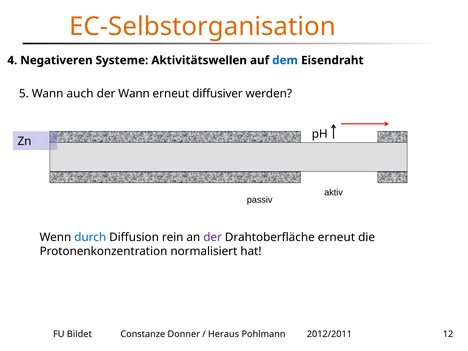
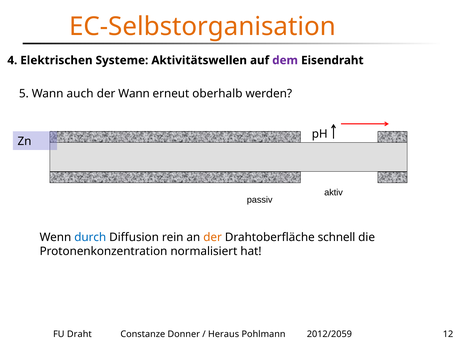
Negativeren: Negativeren -> Elektrischen (56, 60)
dem colour: blue -> purple (285, 60)
diffusiver: diffusiver -> oberhalb (217, 93)
der colour: purple -> orange (213, 237)
Drahtoberfläche erneut: erneut -> schnell (337, 237)
Bildet: Bildet -> Draht (79, 334)
2012/2011: 2012/2011 -> 2012/2059 (329, 334)
